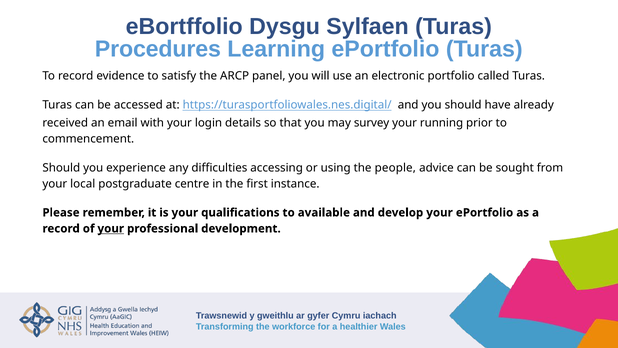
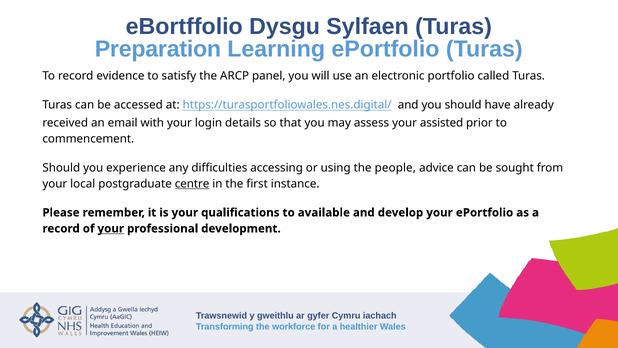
Procedures: Procedures -> Preparation (158, 49)
survey: survey -> assess (372, 123)
running: running -> assisted (442, 123)
centre underline: none -> present (192, 184)
